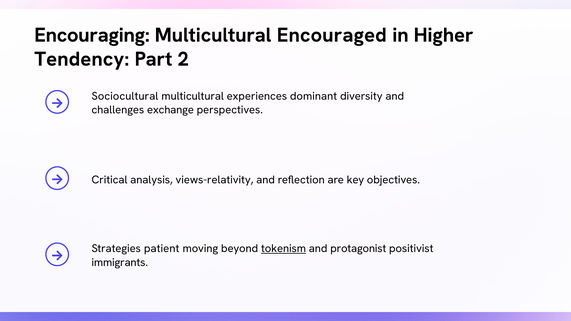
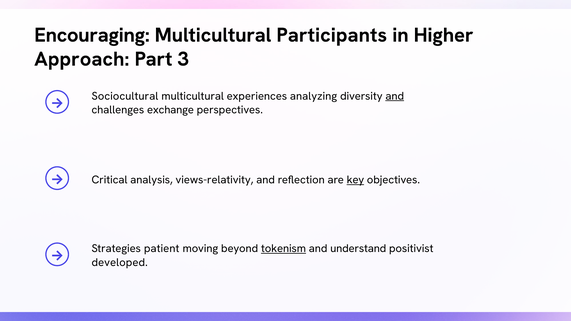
Encouraged: Encouraged -> Participants (332, 35)
Tendency: Tendency -> Approach (82, 59)
2: 2 -> 3 (183, 59)
dominant: dominant -> analyzing (314, 96)
and underline: none -> present (395, 96)
key underline: none -> present (355, 180)
protagonist: protagonist -> understand (358, 249)
immigrants: immigrants -> developed (120, 263)
